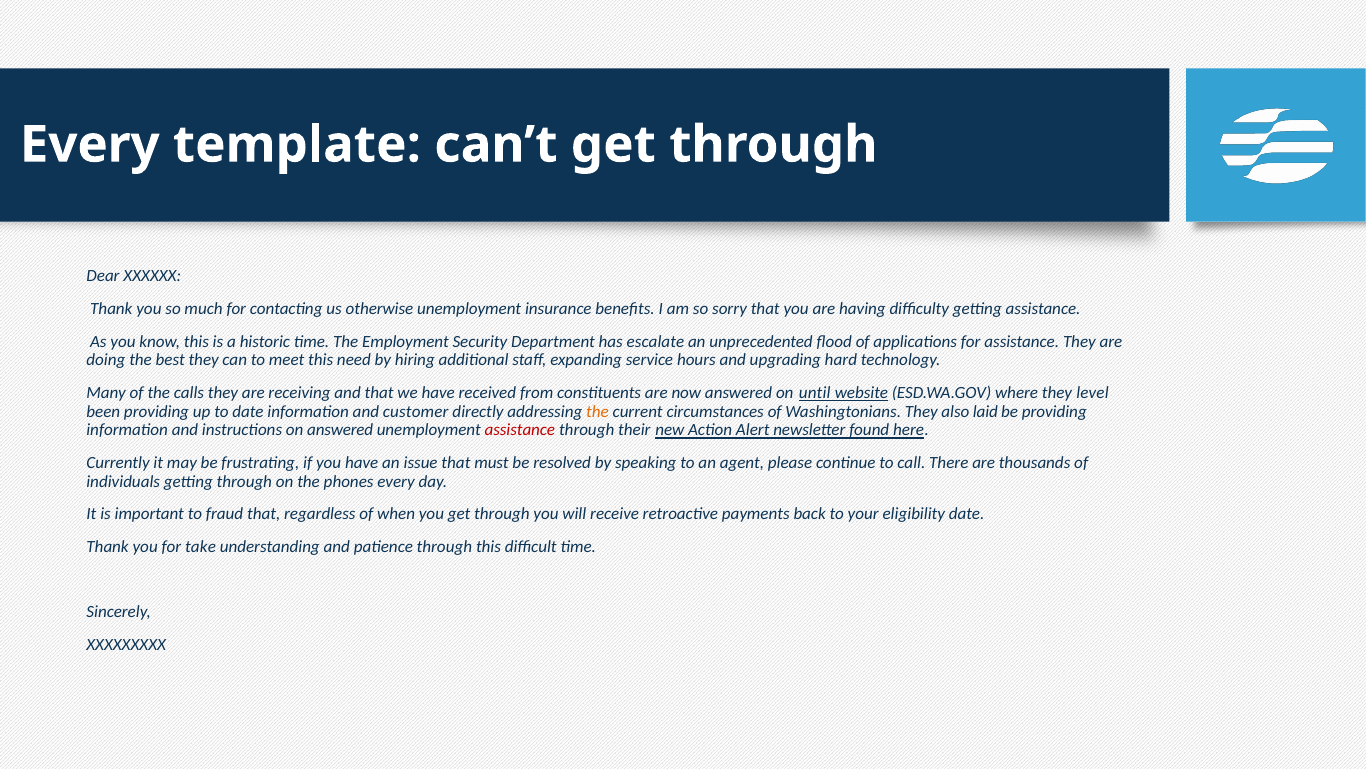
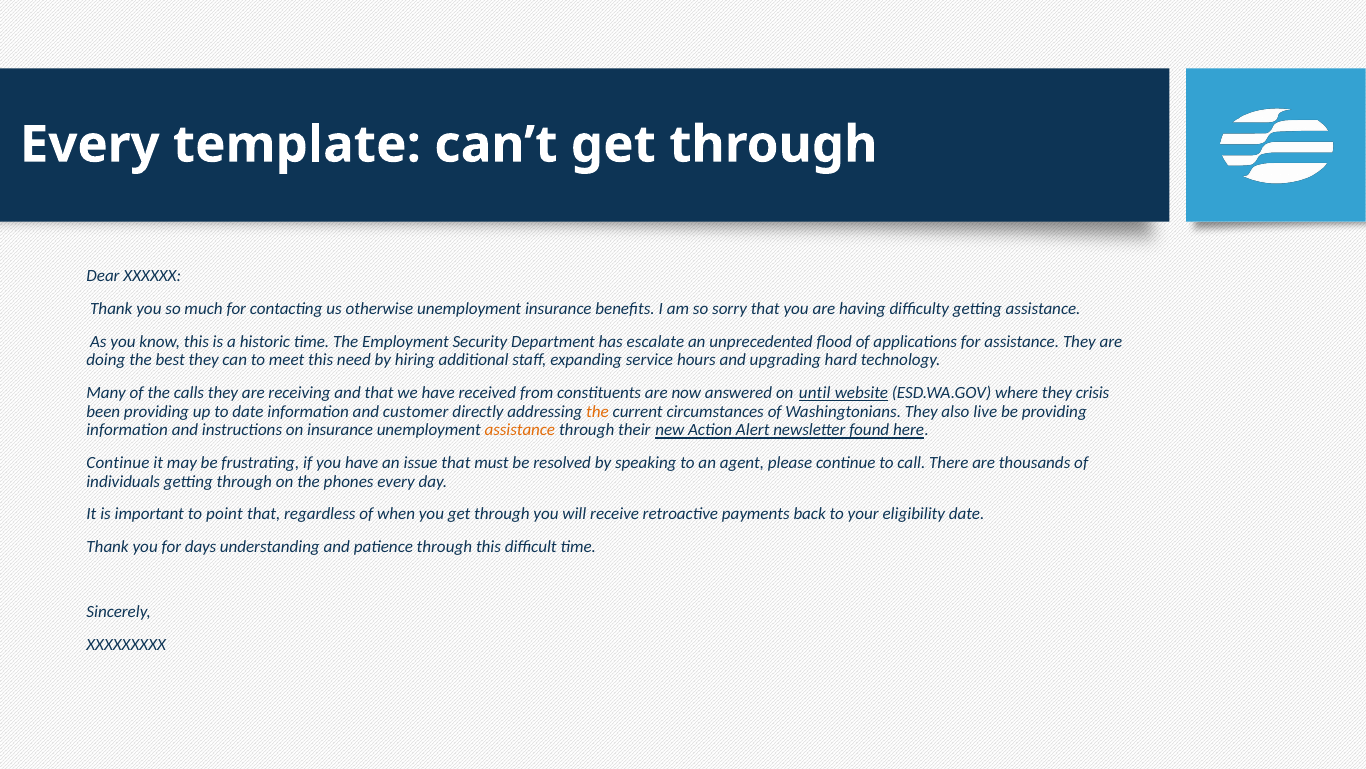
level: level -> crisis (1093, 393)
laid: laid -> live (985, 411)
on answered: answered -> insurance (340, 430)
assistance colour: red -> orange (520, 430)
Currently: Currently -> Continue (118, 463)
fraud: fraud -> point (225, 514)
take: take -> days (201, 546)
